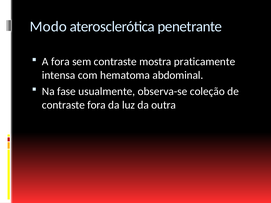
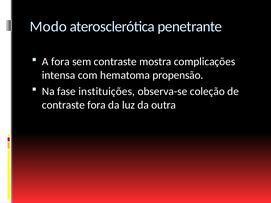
praticamente: praticamente -> complicações (205, 62)
abdominal: abdominal -> propensão (178, 75)
usualmente: usualmente -> instituições (107, 91)
